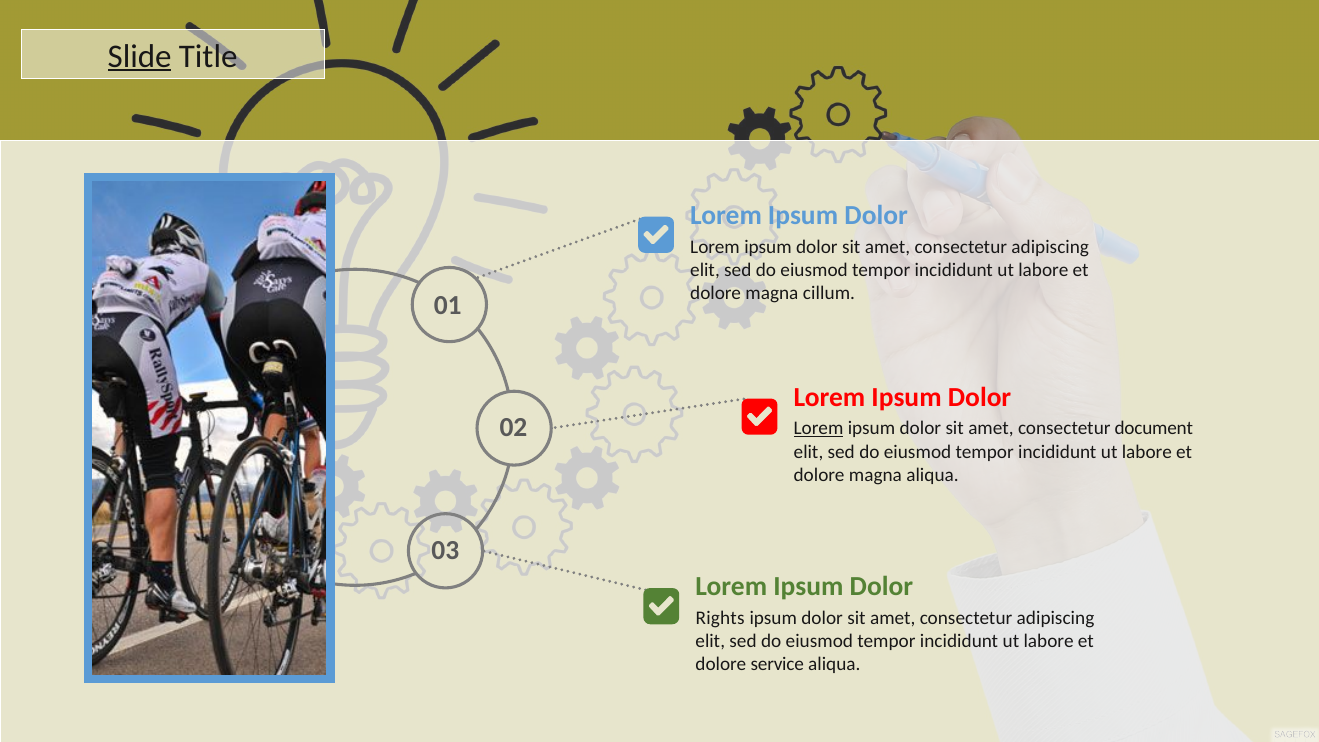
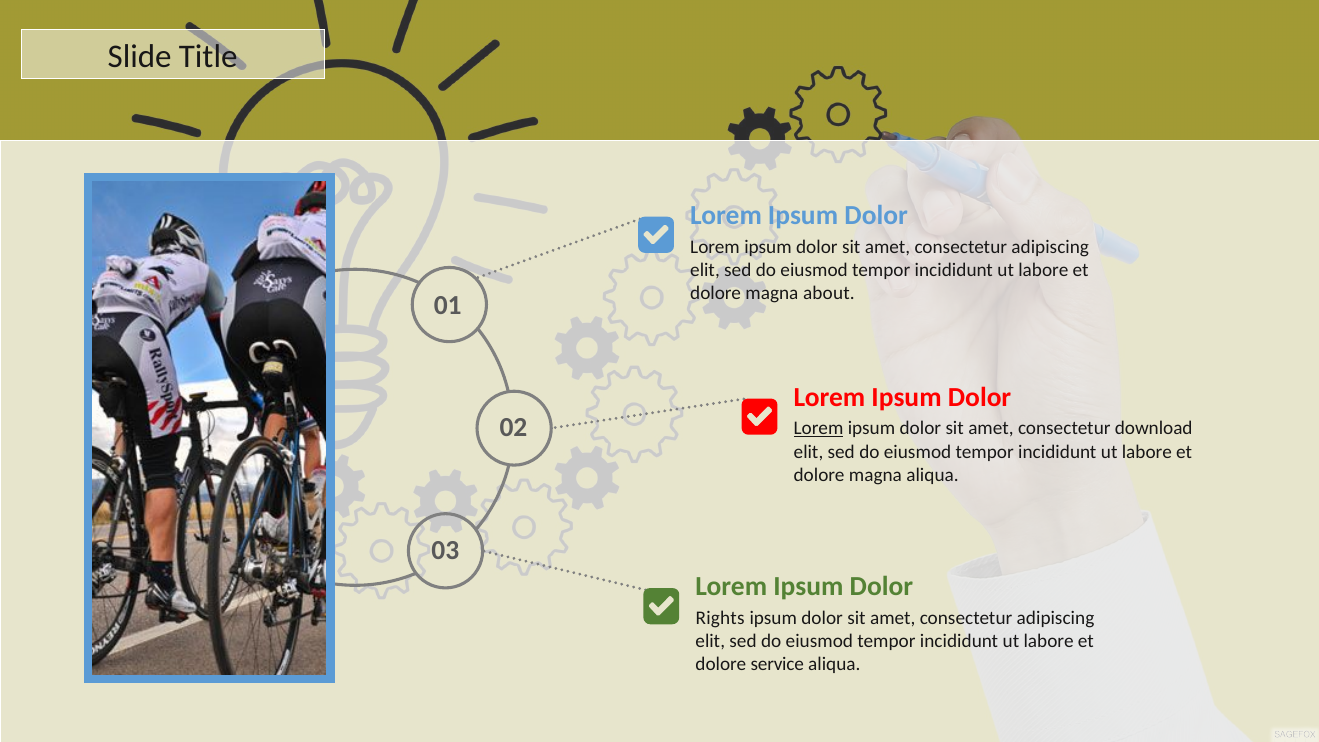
Slide underline: present -> none (140, 56)
cillum: cillum -> about (829, 293)
document: document -> download (1154, 429)
